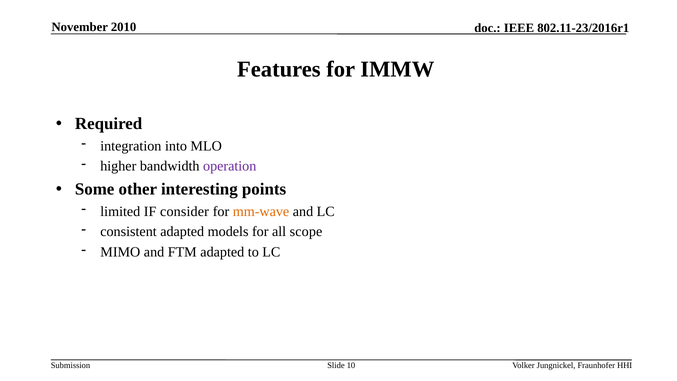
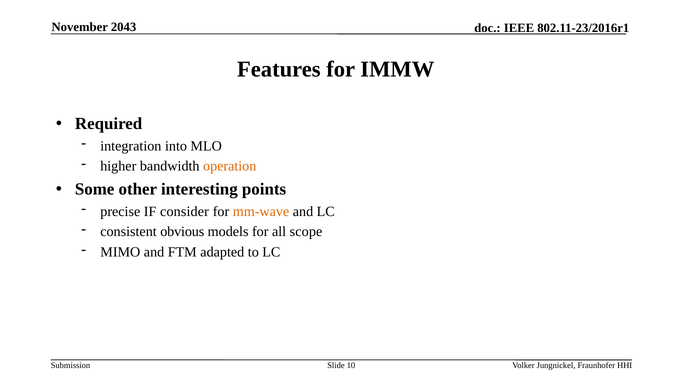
2010: 2010 -> 2043 (124, 27)
operation colour: purple -> orange (230, 166)
limited: limited -> precise (120, 211)
consistent adapted: adapted -> obvious (182, 232)
